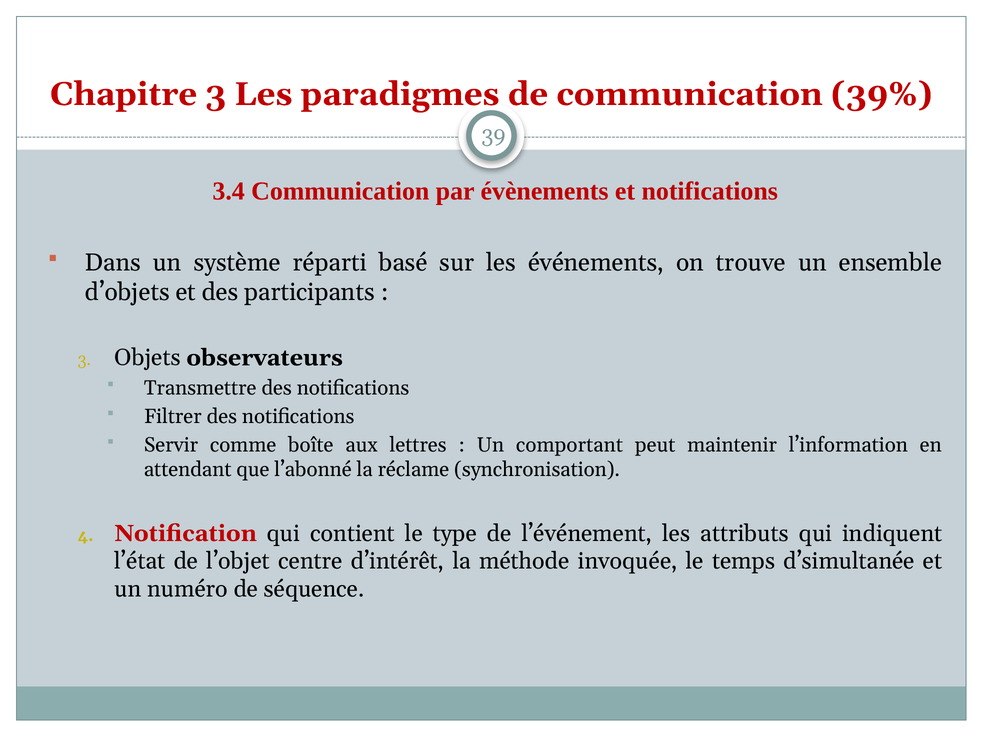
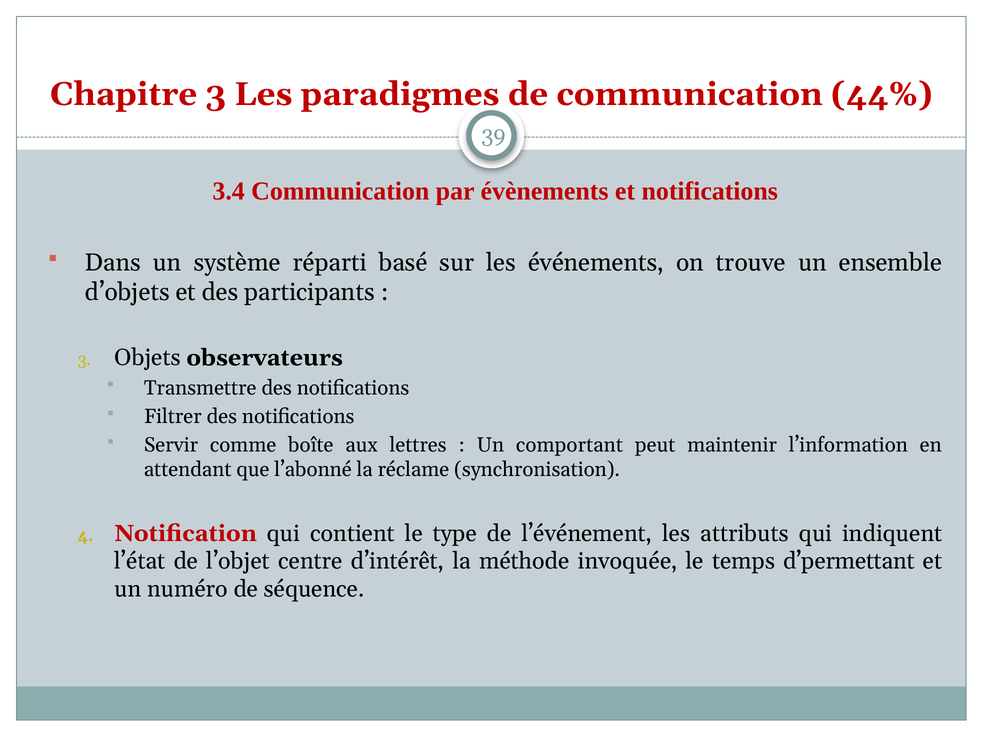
39%: 39% -> 44% (882, 94)
d’simultanée: d’simultanée -> d’permettant (849, 561)
